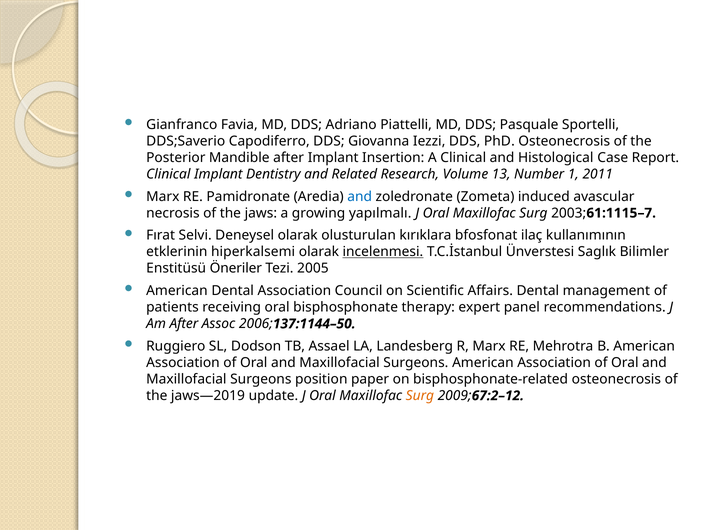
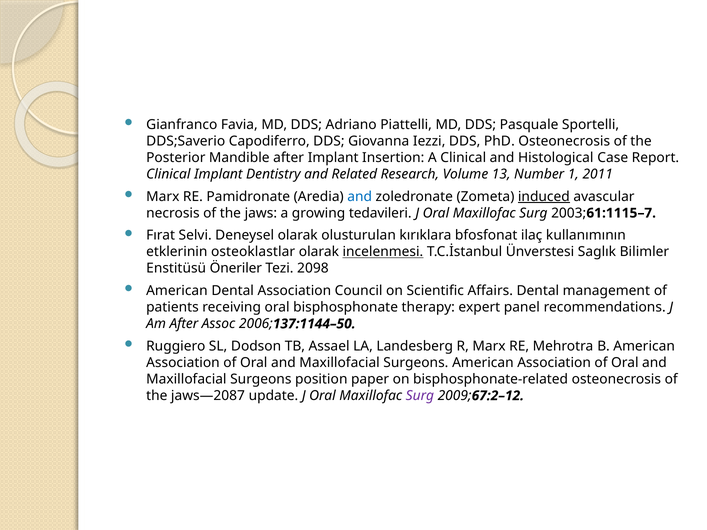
induced underline: none -> present (544, 197)
yapılmalı: yapılmalı -> tedavileri (380, 213)
hiperkalsemi: hiperkalsemi -> osteoklastlar (253, 252)
2005: 2005 -> 2098 (313, 269)
jaws—2019: jaws—2019 -> jaws—2087 (208, 396)
Surg colour: orange -> purple (420, 396)
